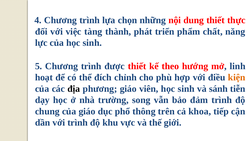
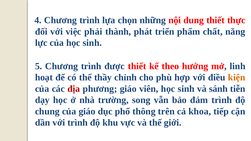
tàng: tàng -> phải (93, 32)
đích: đích -> thầy (103, 78)
địa colour: black -> red (74, 89)
